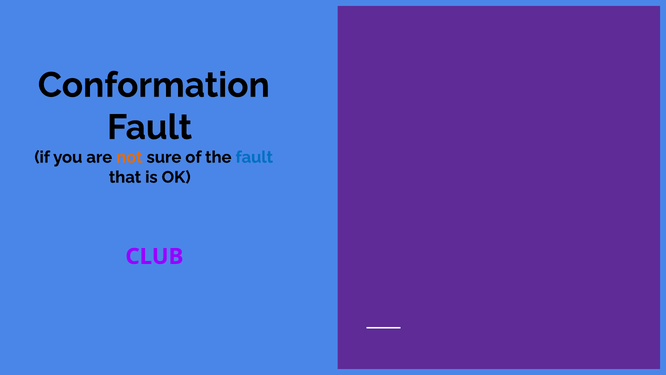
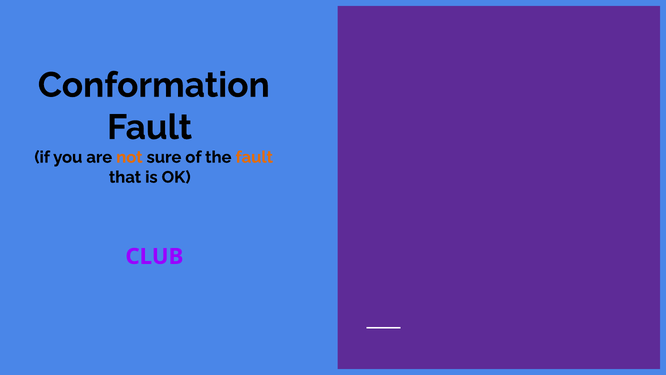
fault colour: blue -> orange (254, 157)
